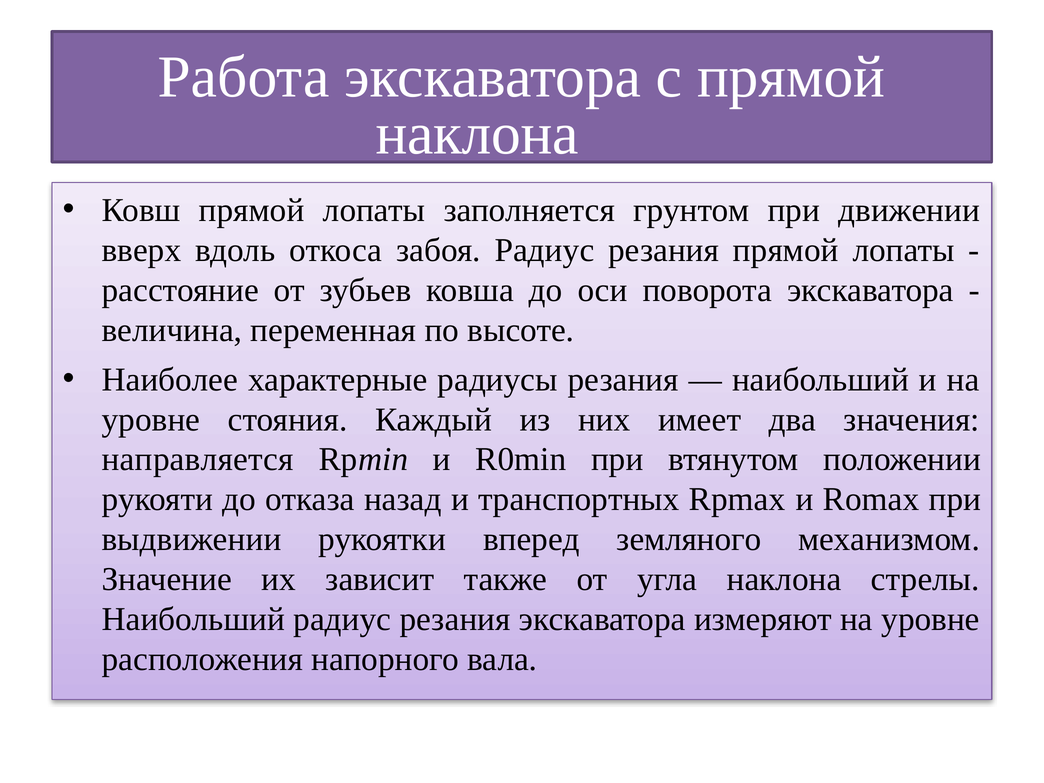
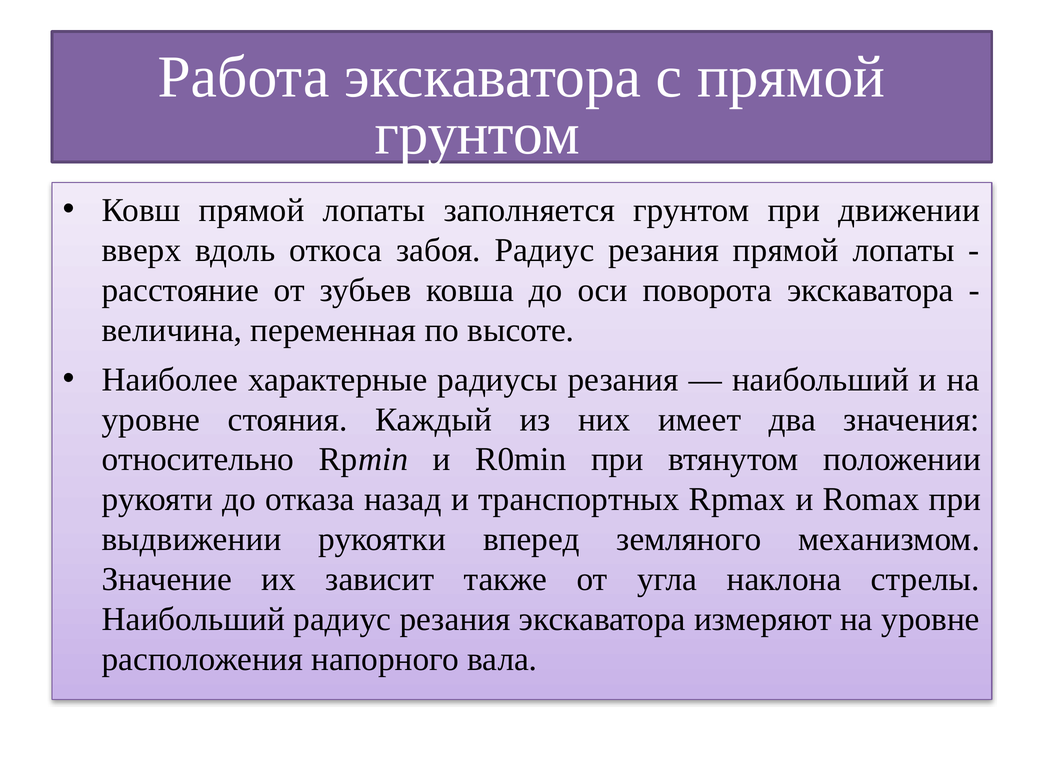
наклона: наклона -> грунтом (477, 134)
направляется: направляется -> относительно (198, 459)
